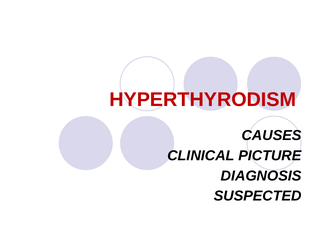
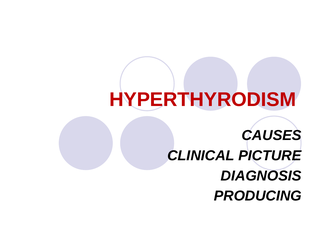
SUSPECTED: SUSPECTED -> PRODUCING (258, 196)
